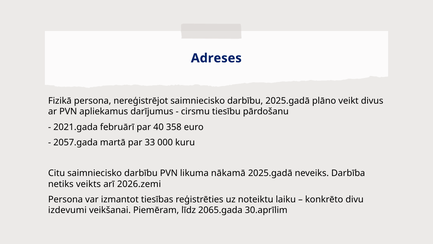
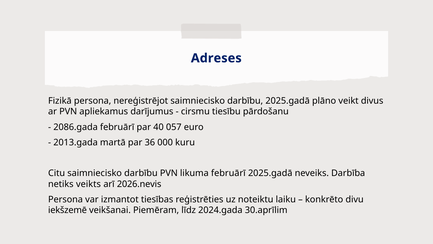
2021.gada: 2021.gada -> 2086.gada (76, 127)
358: 358 -> 057 (174, 127)
2057.gada: 2057.gada -> 2013.gada (76, 142)
33: 33 -> 36 (150, 142)
likuma nākamā: nākamā -> februārī (228, 173)
2026.zemi: 2026.zemi -> 2026.nevis (139, 184)
izdevumi: izdevumi -> iekšzemē (68, 210)
2065.gada: 2065.gada -> 2024.gada (220, 210)
